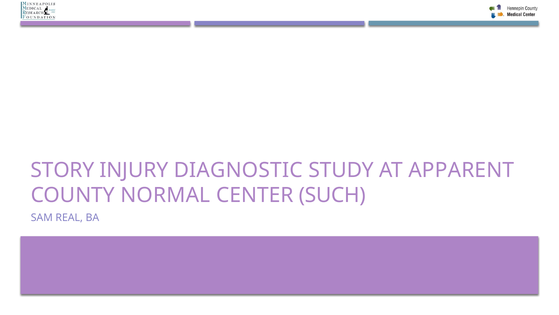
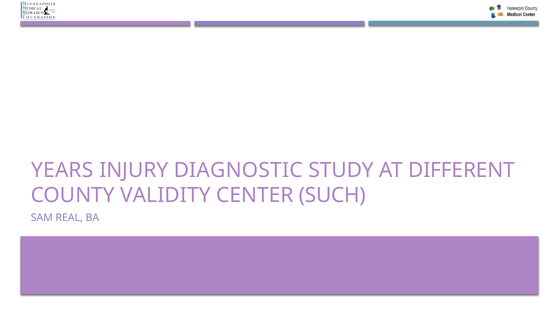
STORY: STORY -> YEARS (62, 170)
APPARENT: APPARENT -> DIFFERENT (462, 170)
NORMAL: NORMAL -> VALIDITY (165, 195)
